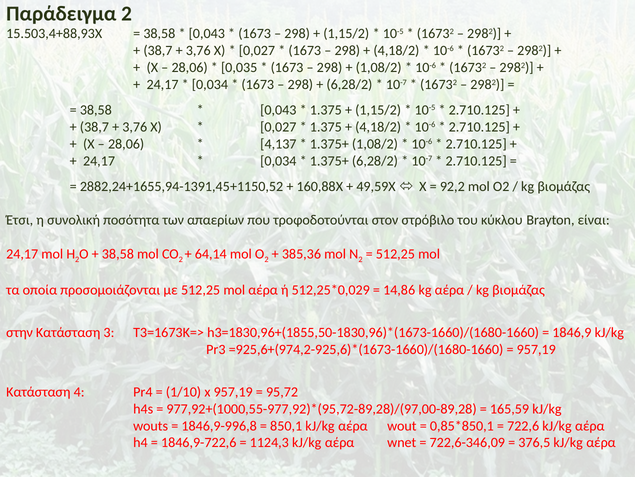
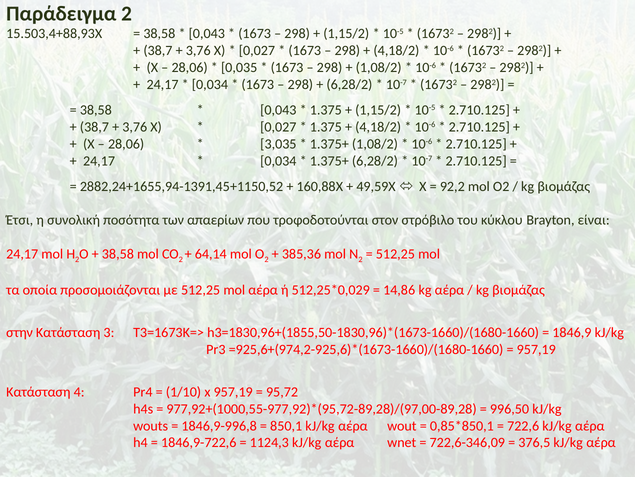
4,137: 4,137 -> 3,035 (278, 144)
165,59: 165,59 -> 996,50 (510, 408)
